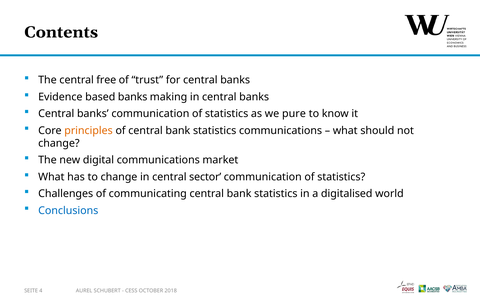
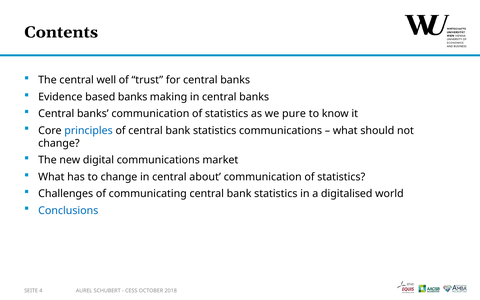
free: free -> well (106, 80)
principles colour: orange -> blue (89, 131)
sector: sector -> about (205, 177)
